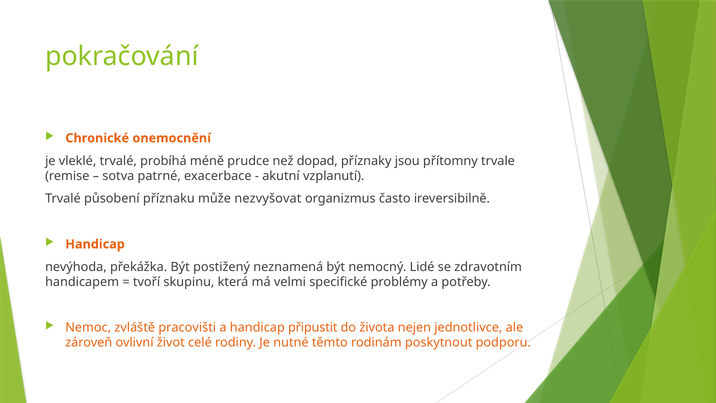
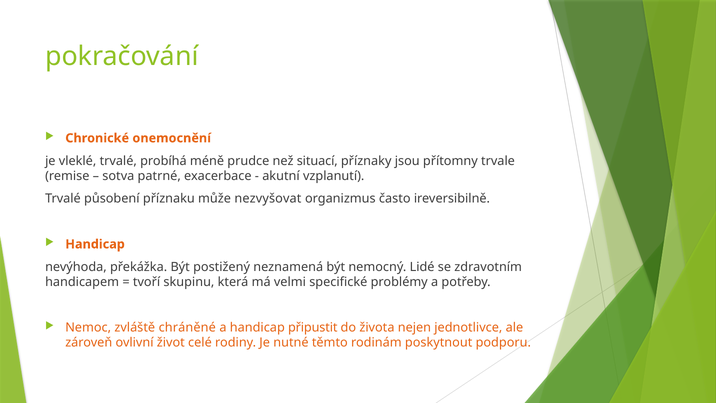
dopad: dopad -> situací (317, 161)
pracovišti: pracovišti -> chráněné (187, 327)
